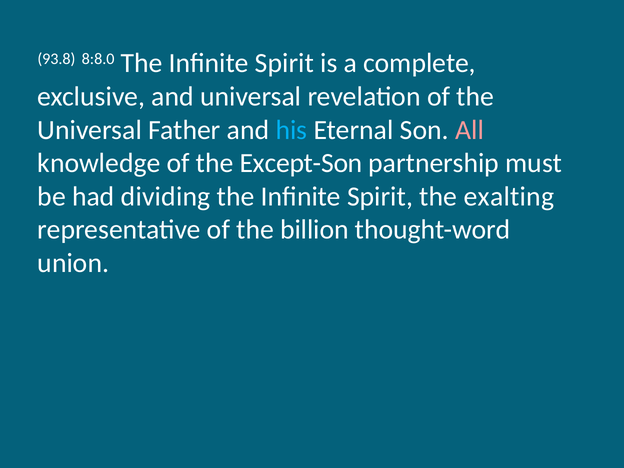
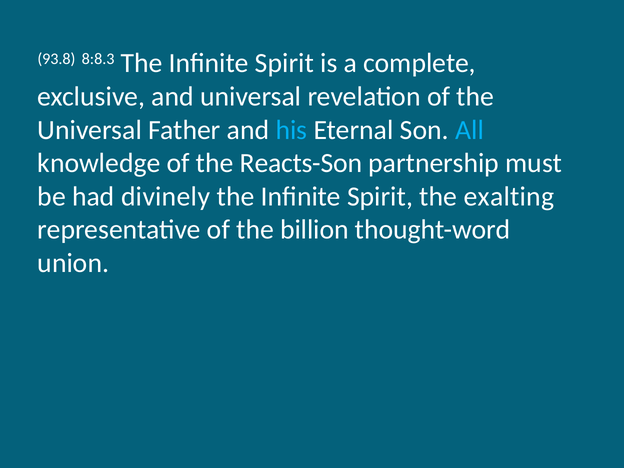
8:8.0: 8:8.0 -> 8:8.3 (98, 59)
All colour: pink -> light blue (470, 130)
Except-Son: Except-Son -> Reacts-Son (301, 163)
dividing: dividing -> divinely (166, 196)
